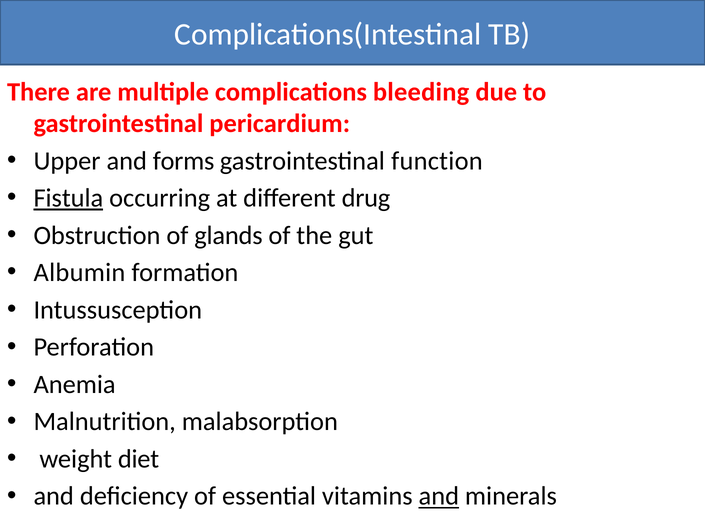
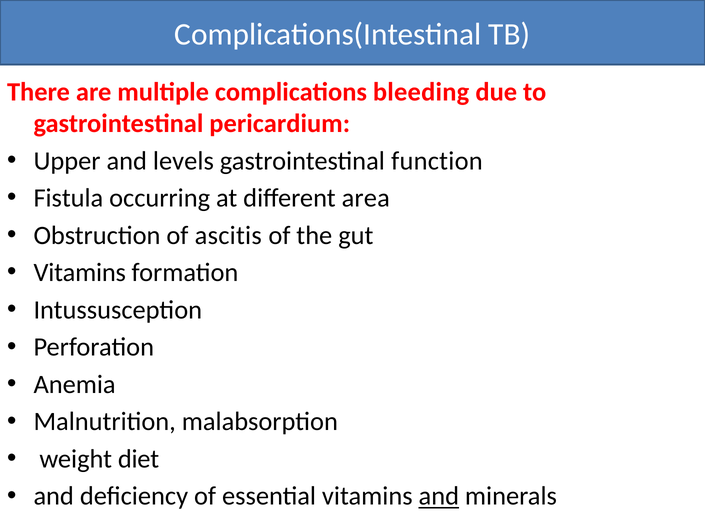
forms: forms -> levels (183, 161)
Fistula underline: present -> none (68, 198)
drug: drug -> area (366, 198)
glands: glands -> ascitis (228, 235)
Albumin: Albumin -> Vitamins (80, 272)
